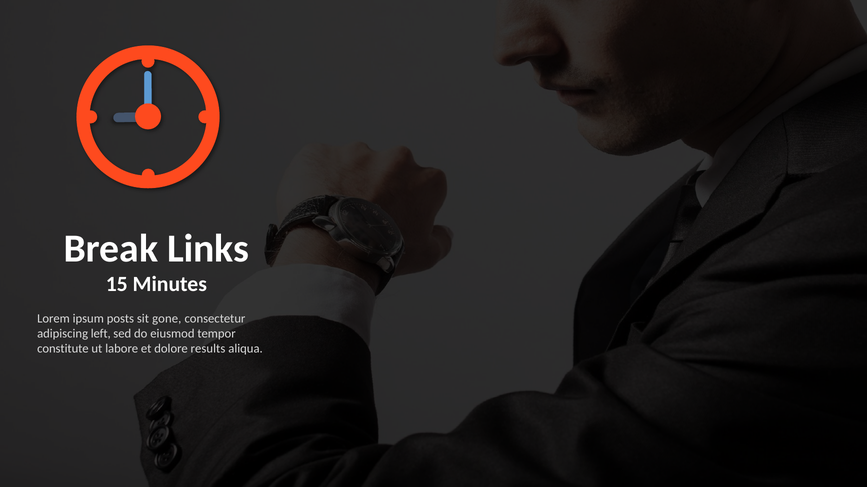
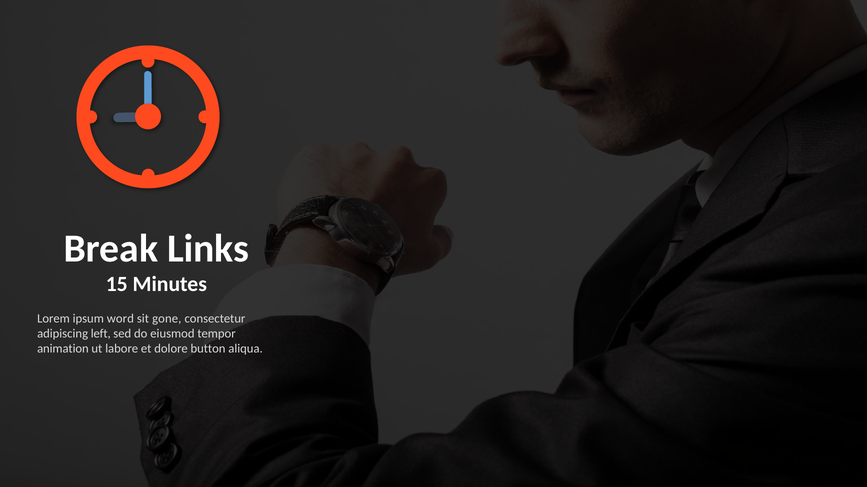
posts: posts -> word (120, 319)
constitute: constitute -> animation (63, 349)
results: results -> button (208, 349)
